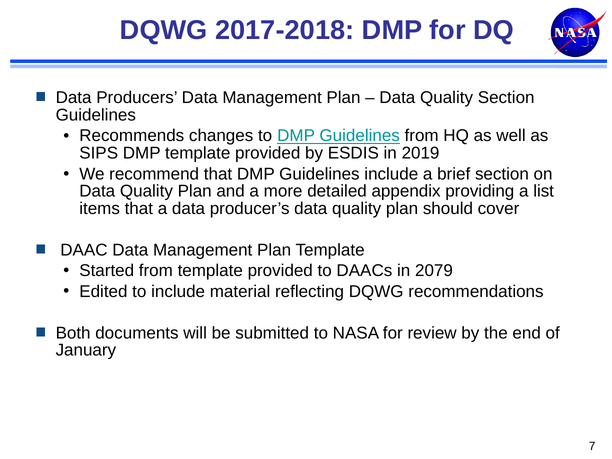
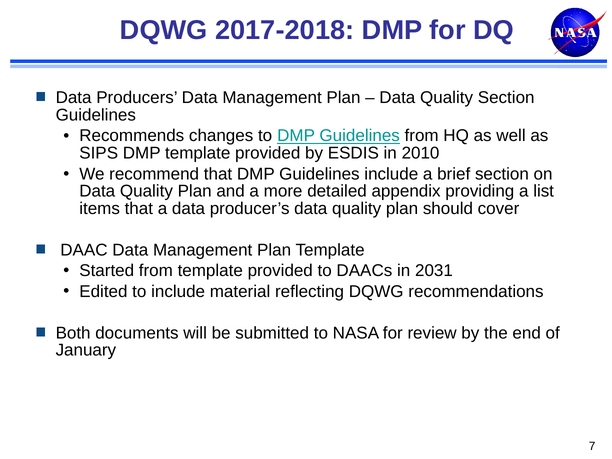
2019: 2019 -> 2010 (421, 153)
2079: 2079 -> 2031 (434, 271)
